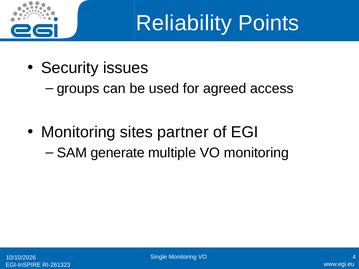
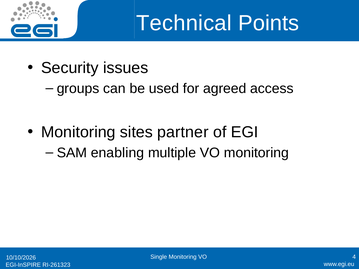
Reliability: Reliability -> Technical (184, 23)
generate: generate -> enabling (117, 153)
